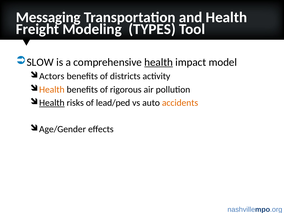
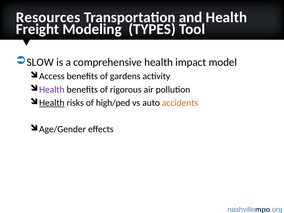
Messaging: Messaging -> Resources (48, 17)
health underline: present -> none (159, 62)
Actors: Actors -> Access (52, 76)
districts: districts -> gardens (125, 76)
Health colour: orange -> purple (52, 90)
lead/ped: lead/ped -> high/ped (113, 103)
